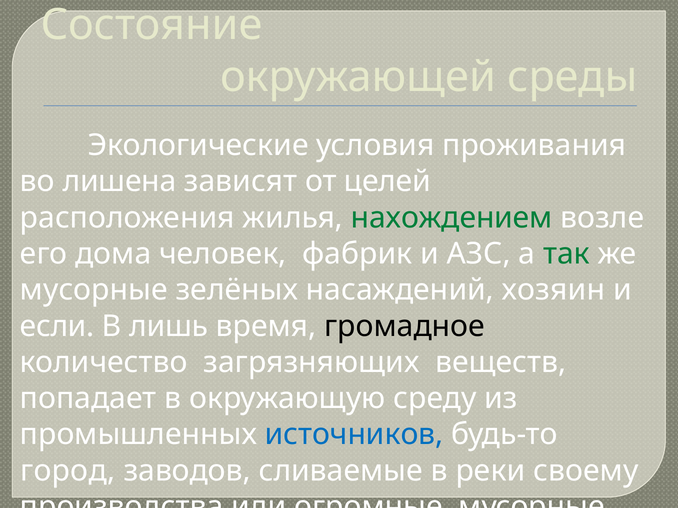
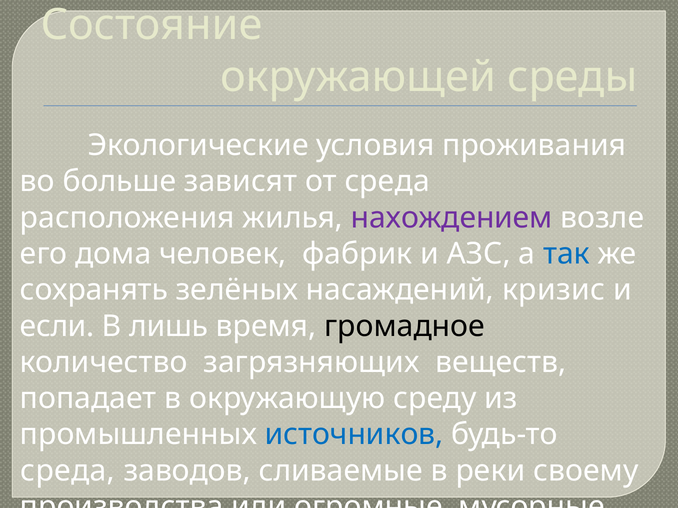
лишена: лишена -> больше (119, 182)
от целей: целей -> среда (387, 182)
нахождением colour: green -> purple (452, 218)
так colour: green -> blue (566, 254)
мусорные: мусорные -> сохранять (94, 290)
хозяин: хозяин -> кризис (554, 290)
город: город -> среда (68, 471)
